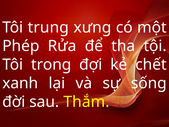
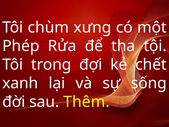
trung: trung -> chùm (48, 27)
Thắm: Thắm -> Thêm (86, 102)
